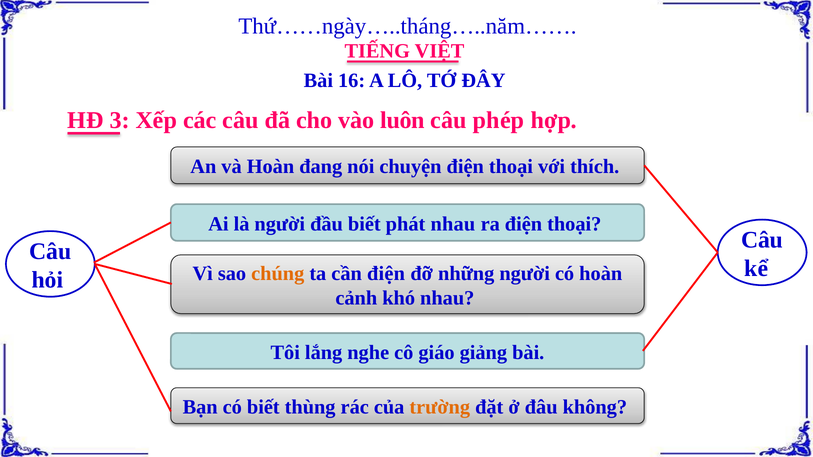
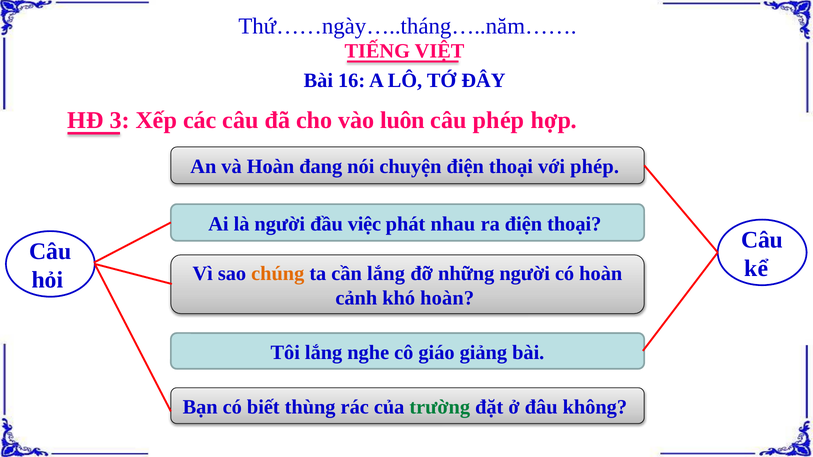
với thích: thích -> phép (595, 167)
đầu biết: biết -> việc (364, 224)
cần điện: điện -> lắng (386, 274)
khó nhau: nhau -> hoàn (447, 298)
trường colour: orange -> green (440, 407)
